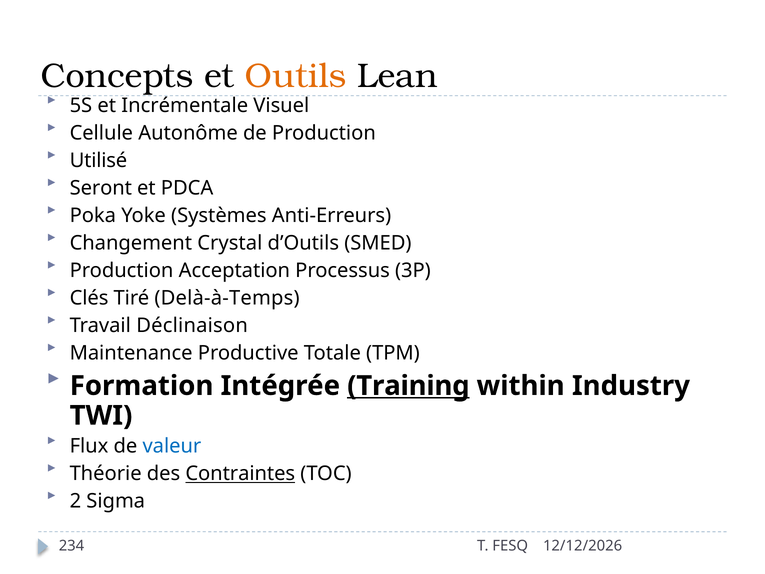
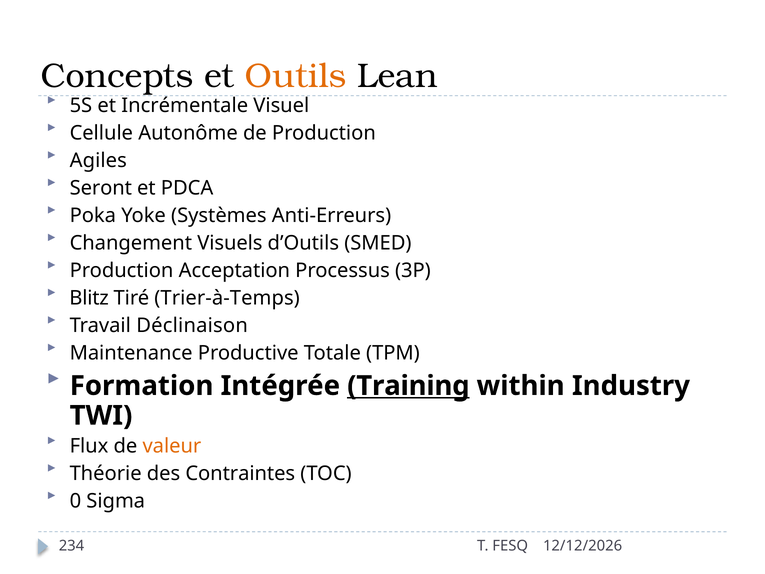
Utilisé: Utilisé -> Agiles (98, 160)
Crystal: Crystal -> Visuels (230, 243)
Clés: Clés -> Blitz (89, 298)
Delà-à-Temps: Delà-à-Temps -> Trier-à-Temps (227, 298)
valeur colour: blue -> orange (172, 446)
Contraintes underline: present -> none (240, 474)
2: 2 -> 0 (75, 501)
